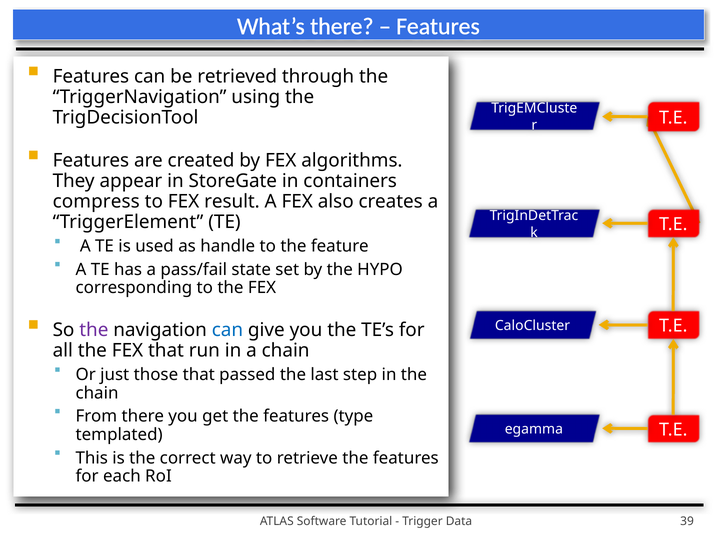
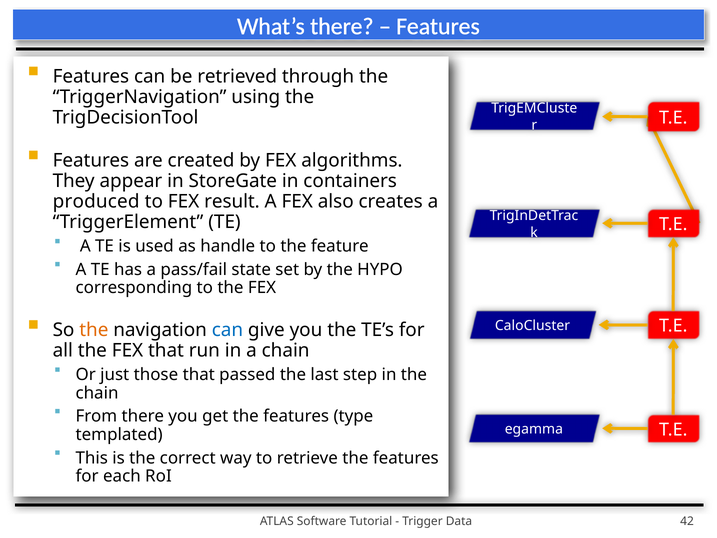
compress: compress -> produced (96, 201)
the colour: purple -> orange (94, 330)
39: 39 -> 42 (687, 521)
